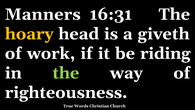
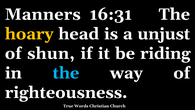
giveth: giveth -> unjust (164, 34)
work: work -> shun (51, 53)
the colour: light green -> light blue (66, 73)
